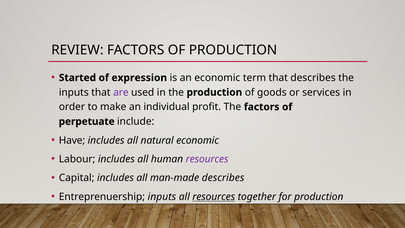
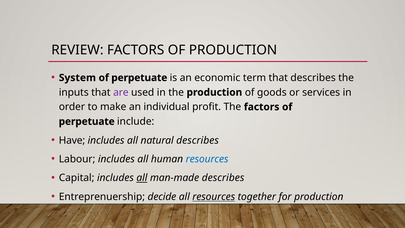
Started: Started -> System (77, 78)
expression: expression -> perpetuate (139, 78)
natural economic: economic -> describes (198, 140)
resources colour: purple -> blue (207, 159)
all underline: none -> present (142, 178)
Entreprenuership inputs: inputs -> decide (162, 197)
